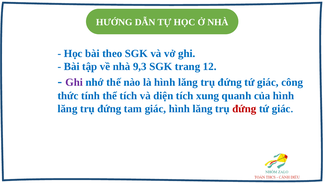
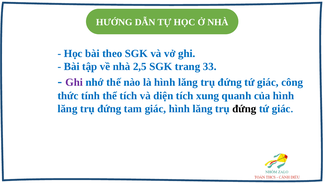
9,3: 9,3 -> 2,5 (140, 67)
12: 12 -> 33 (210, 67)
đứng colour: red -> black (244, 109)
